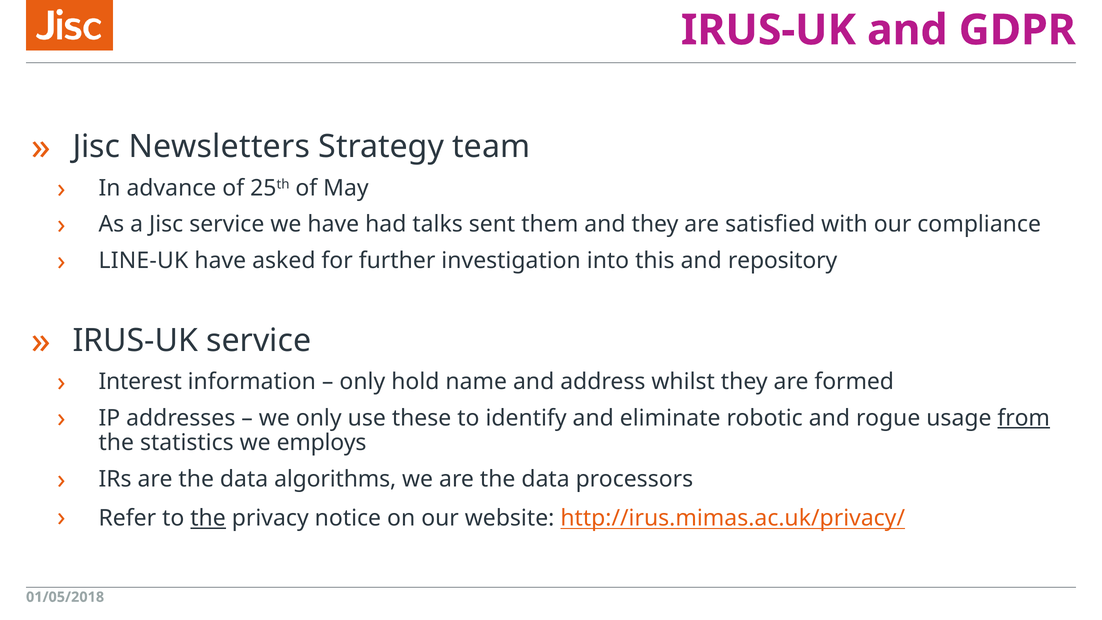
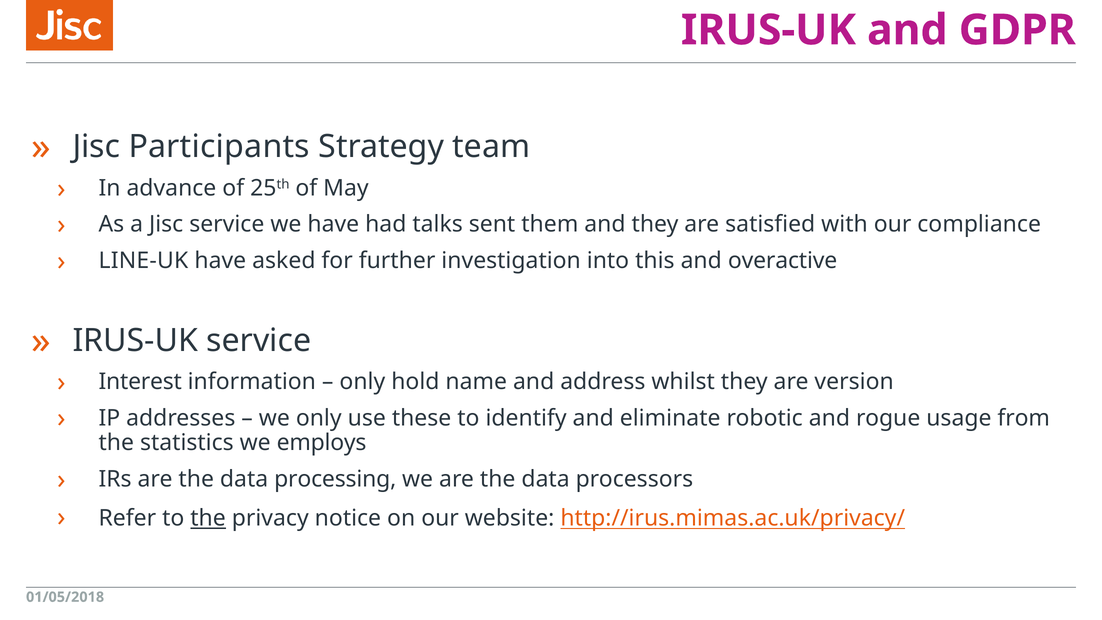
Newsletters: Newsletters -> Participants (219, 147)
repository: repository -> overactive (783, 261)
formed: formed -> version (854, 382)
from underline: present -> none (1024, 418)
algorithms: algorithms -> processing (335, 479)
